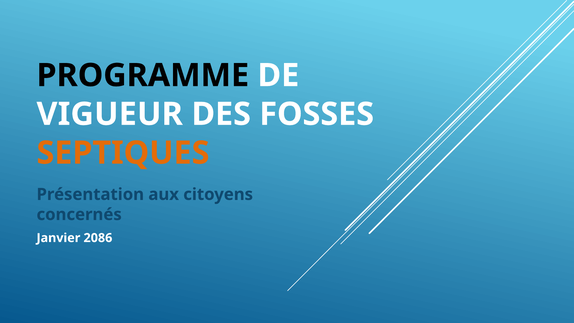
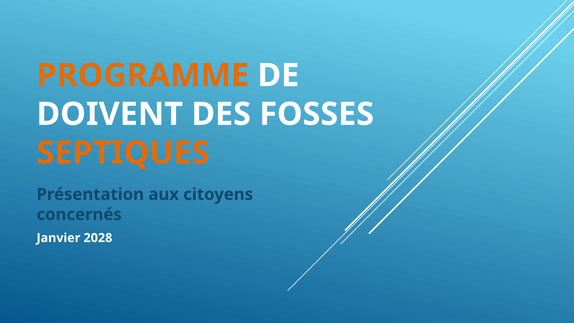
PROGRAMME colour: black -> orange (143, 75)
VIGUEUR: VIGUEUR -> DOIVENT (110, 114)
2086: 2086 -> 2028 (98, 238)
